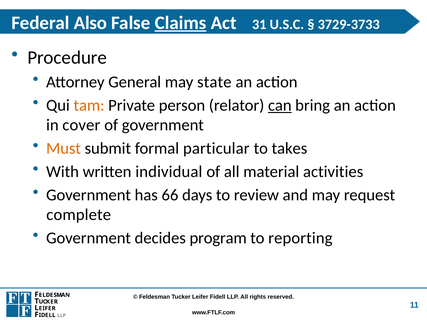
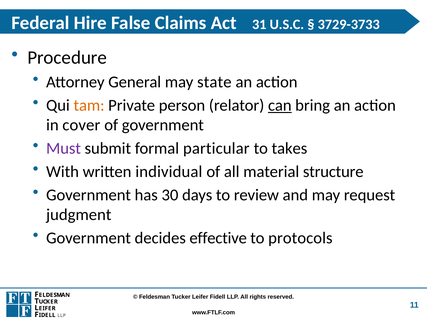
Also: Also -> Hire (90, 23)
Claims underline: present -> none (181, 23)
Must colour: orange -> purple (64, 149)
activities: activities -> structure (333, 172)
66: 66 -> 30 (170, 195)
complete: complete -> judgment (79, 215)
program: program -> effective (218, 238)
reporting: reporting -> protocols (300, 238)
